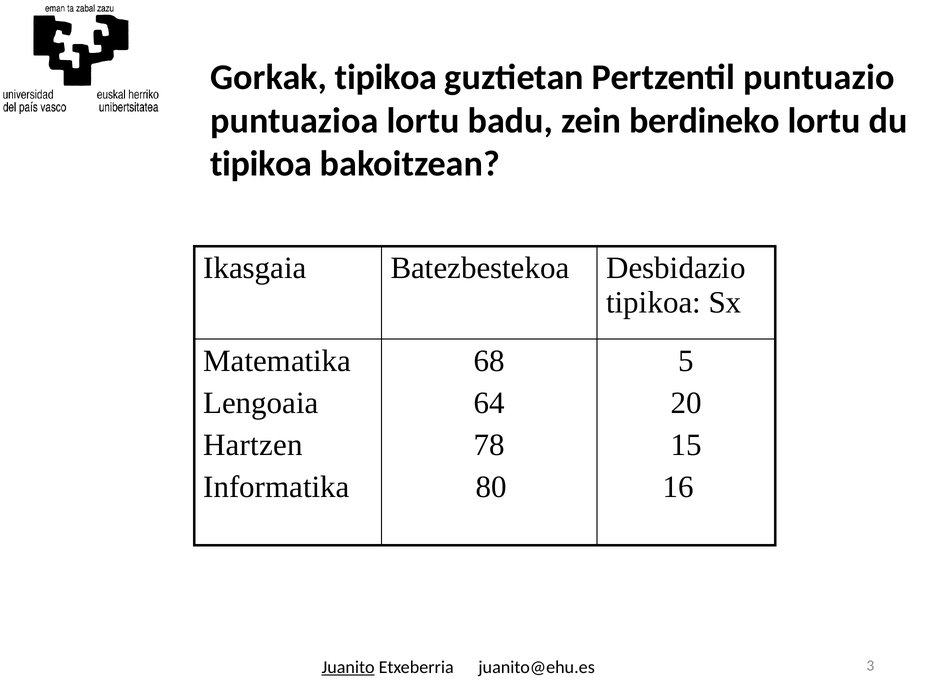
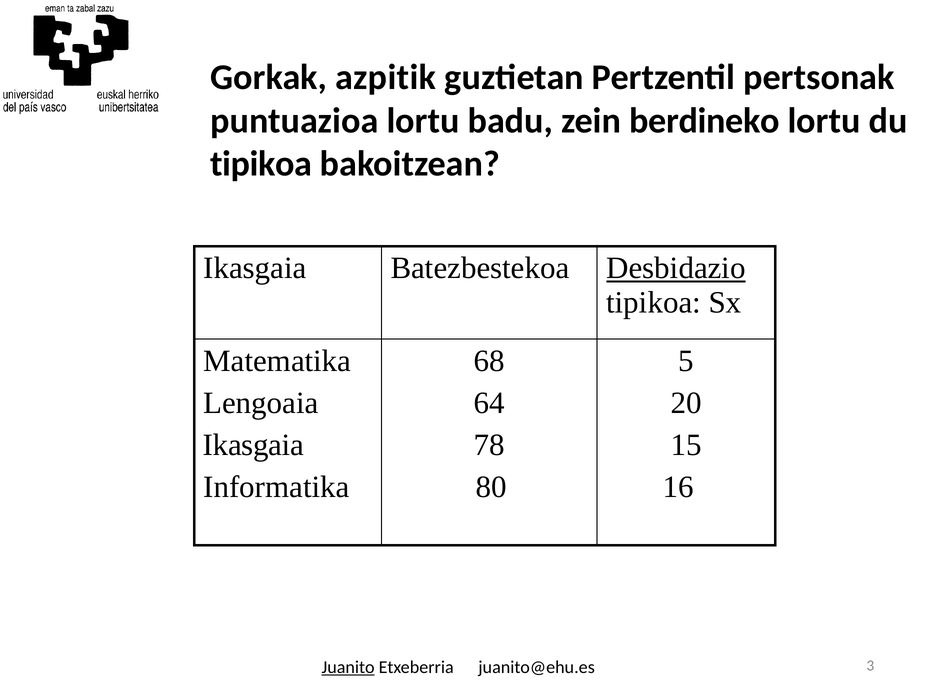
Gorkak tipikoa: tipikoa -> azpitik (386, 77)
puntuazio: puntuazio -> pertsonak (819, 77)
Desbidazio underline: none -> present (676, 268)
Hartzen: Hartzen -> Ikasgaia (253, 445)
